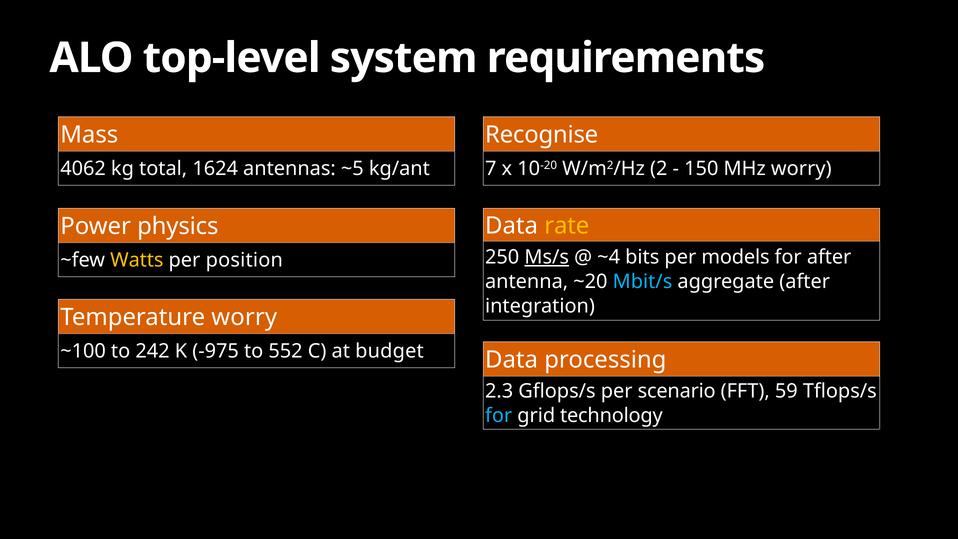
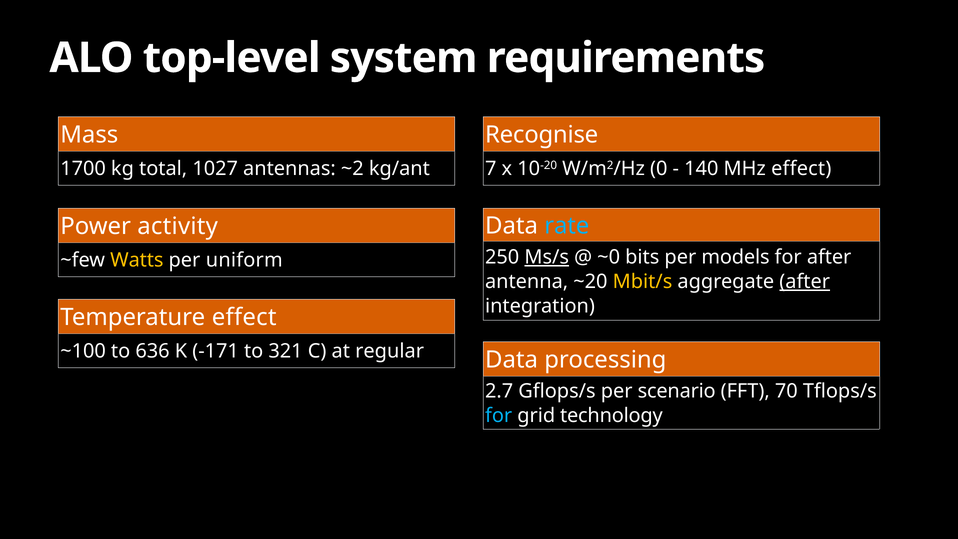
4062: 4062 -> 1700 (83, 169)
1624: 1624 -> 1027 (215, 169)
~5: ~5 -> ~2 (352, 169)
2: 2 -> 0 (659, 169)
150: 150 -> 140 (701, 169)
MHz worry: worry -> effect (801, 169)
rate colour: yellow -> light blue (567, 226)
physics: physics -> activity (178, 226)
~4: ~4 -> ~0 (609, 257)
position: position -> uniform (244, 260)
Mbit/s colour: light blue -> yellow (643, 282)
after underline: none -> present (805, 282)
Temperature worry: worry -> effect (244, 317)
242: 242 -> 636 (153, 351)
-975: -975 -> -171 (216, 351)
552: 552 -> 321 (286, 351)
budget: budget -> regular (390, 351)
2.3: 2.3 -> 2.7 (499, 391)
59: 59 -> 70 (786, 391)
